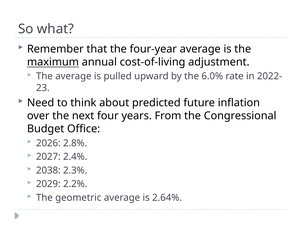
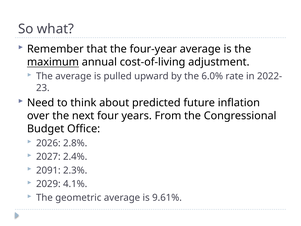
2038: 2038 -> 2091 (48, 170)
2.2%: 2.2% -> 4.1% (75, 184)
2.64%: 2.64% -> 9.61% (167, 197)
